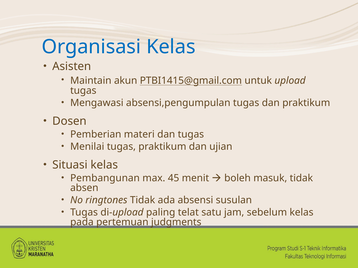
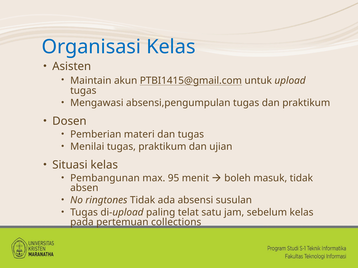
45: 45 -> 95 (174, 178)
judgments: judgments -> collections (176, 222)
